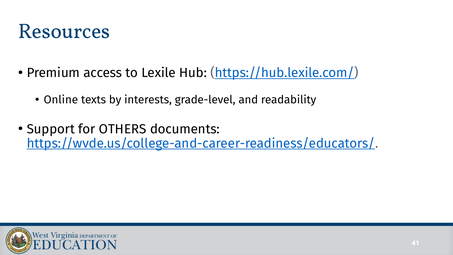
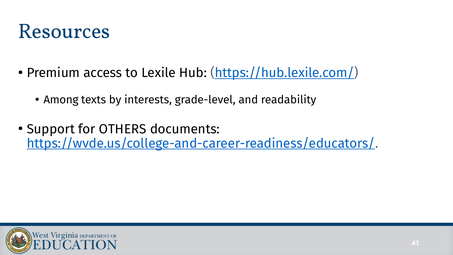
Online: Online -> Among (61, 100)
